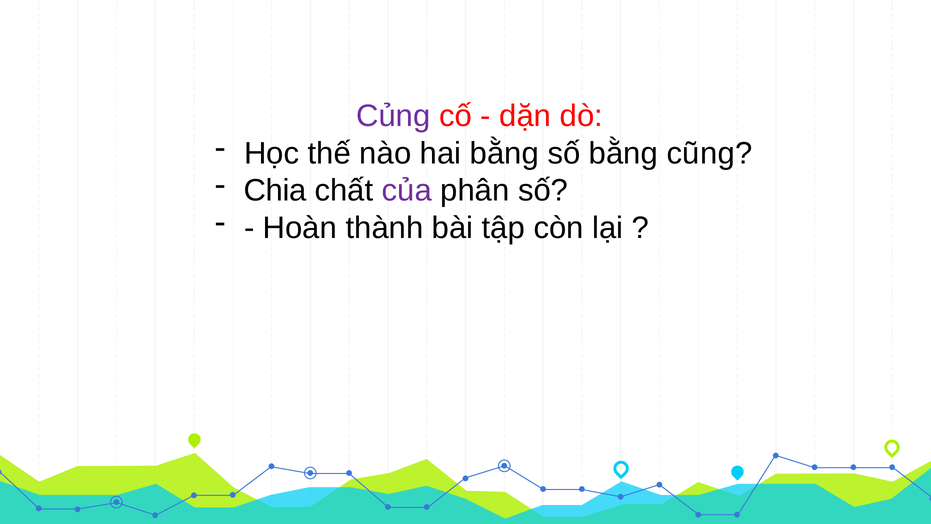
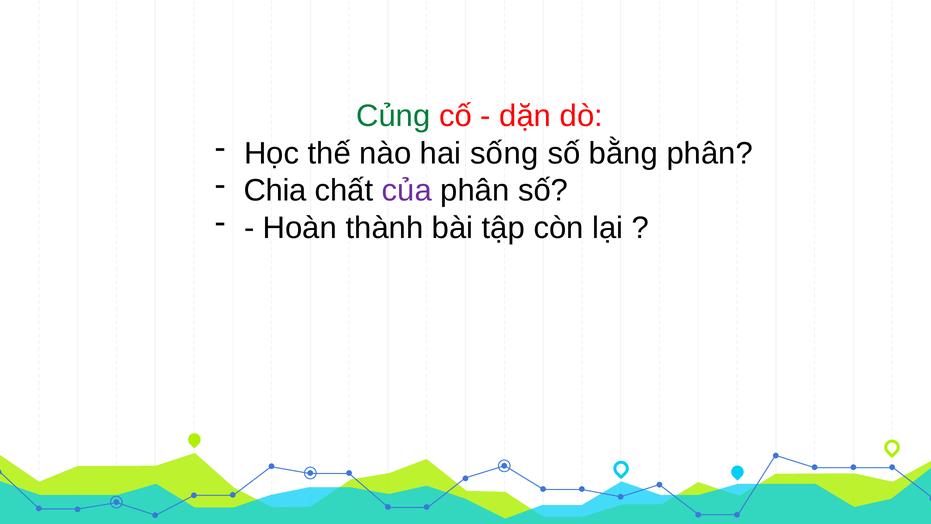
Củng colour: purple -> green (393, 116)
hai bằng: bằng -> sống (504, 153)
bằng cũng: cũng -> phân (710, 153)
